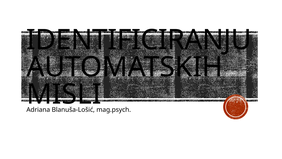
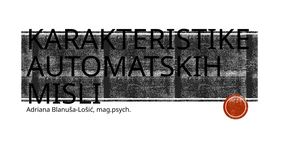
IDENTIFICIRANJU: IDENTIFICIRANJU -> KARAKTERISTIKE (138, 40)
